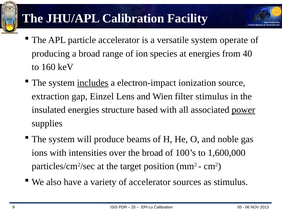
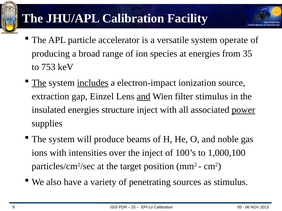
40: 40 -> 35 (247, 54)
160: 160 -> 753 (48, 67)
The underline: none -> present (39, 83)
and underline: none -> present (144, 97)
structure based: based -> inject (147, 110)
the broad: broad -> inject (152, 153)
1,600,000: 1,600,000 -> 1,000,100 (227, 153)
of accelerator: accelerator -> penetrating (150, 183)
